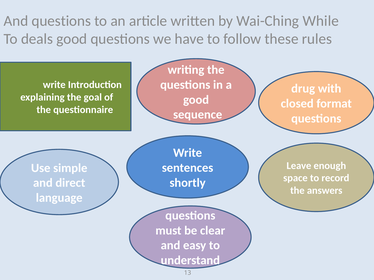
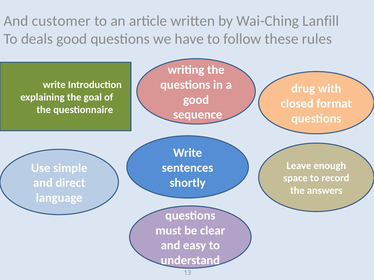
And questions: questions -> customer (61, 21)
While: While -> Lanfill (321, 21)
